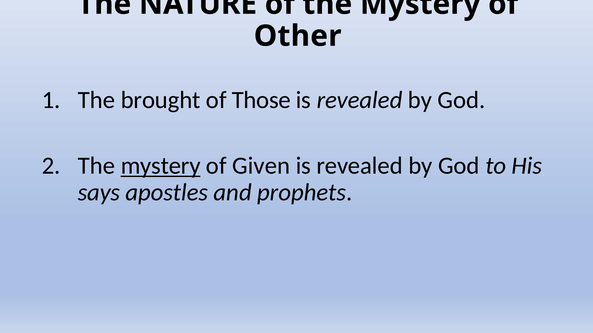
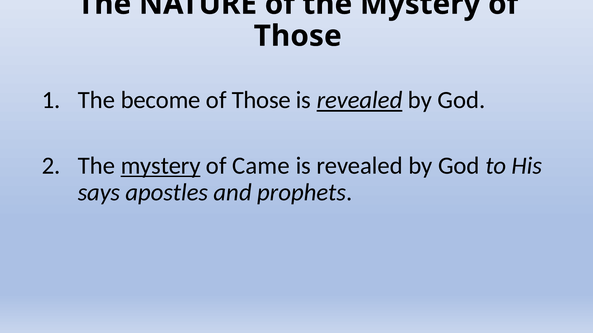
Other: Other -> Those (298, 36)
brought: brought -> become (161, 100)
revealed underline: none -> present (360, 100)
Given: Given -> Came (261, 166)
